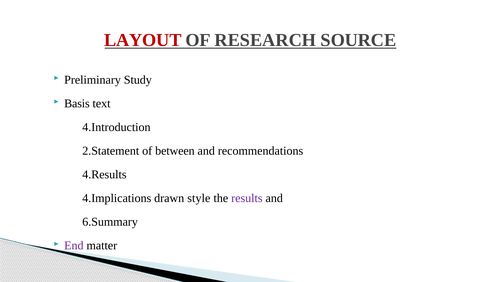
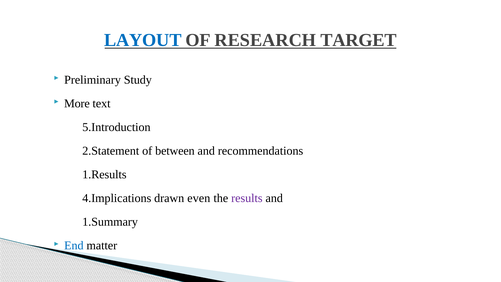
LAYOUT colour: red -> blue (143, 40)
SOURCE: SOURCE -> TARGET (358, 40)
Basis: Basis -> More (77, 103)
4.Introduction: 4.Introduction -> 5.Introduction (116, 127)
4.Results: 4.Results -> 1.Results (104, 174)
style: style -> even (199, 198)
6.Summary: 6.Summary -> 1.Summary (110, 222)
End colour: purple -> blue (74, 245)
